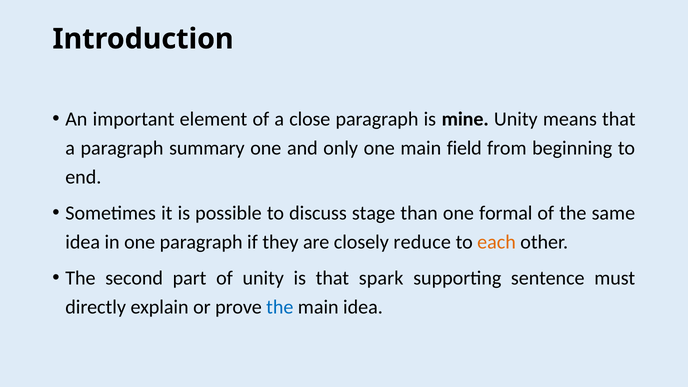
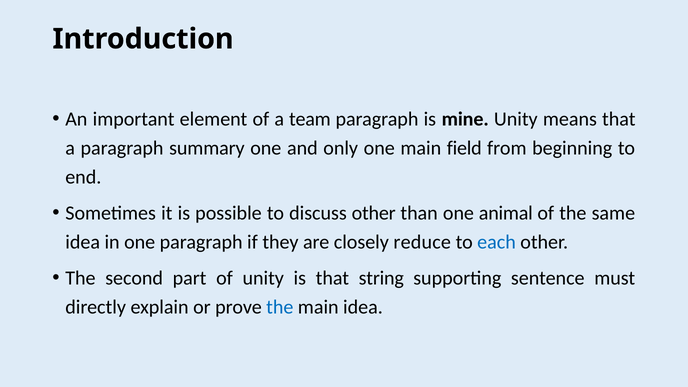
close: close -> team (310, 119)
discuss stage: stage -> other (374, 213)
formal: formal -> animal (506, 213)
each colour: orange -> blue (497, 242)
spark: spark -> string (381, 278)
